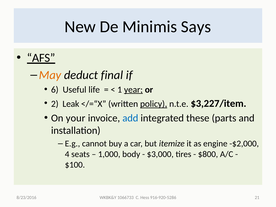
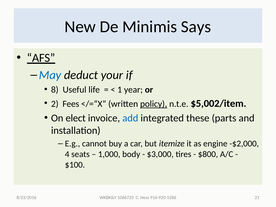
May colour: orange -> blue (50, 75)
final: final -> your (112, 75)
6: 6 -> 8 (55, 90)
year underline: present -> none (133, 90)
Leak: Leak -> Fees (71, 104)
$3,227/item: $3,227/item -> $5,002/item (219, 103)
your: your -> elect (76, 118)
